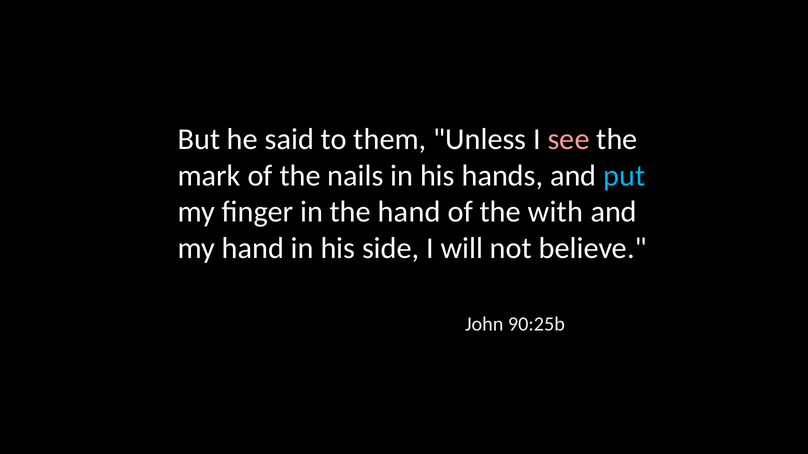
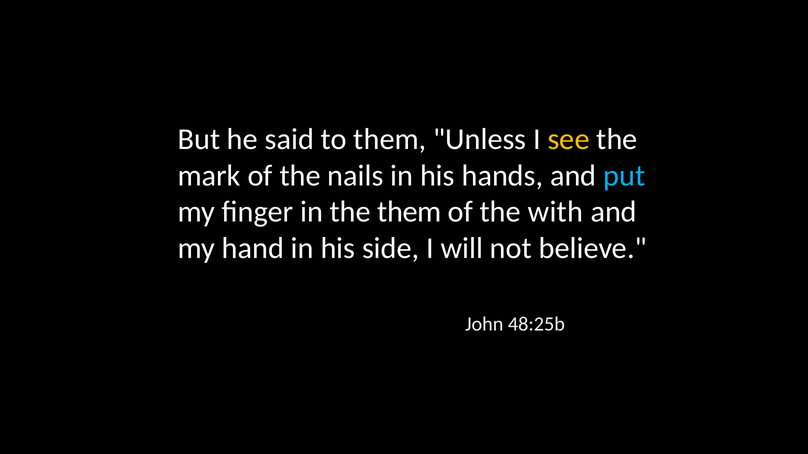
see colour: pink -> yellow (569, 139)
the hand: hand -> them (409, 212)
90:25b: 90:25b -> 48:25b (536, 325)
